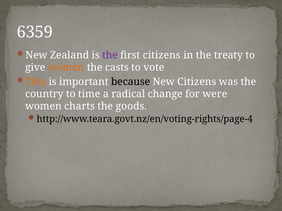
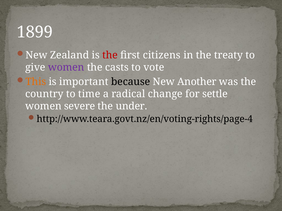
6359: 6359 -> 1899 (35, 32)
the colour: purple -> red (110, 55)
women colour: orange -> purple (66, 67)
New Citizens: Citizens -> Another (197, 82)
were: were -> settle (215, 94)
charts: charts -> severe (80, 106)
goods: goods -> under (131, 106)
